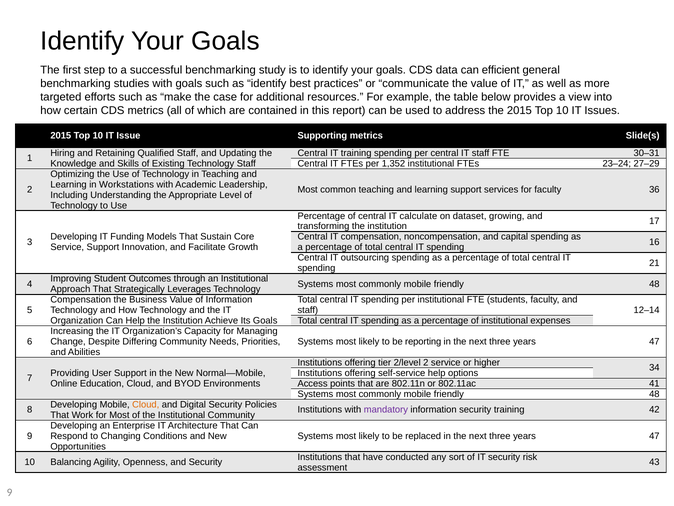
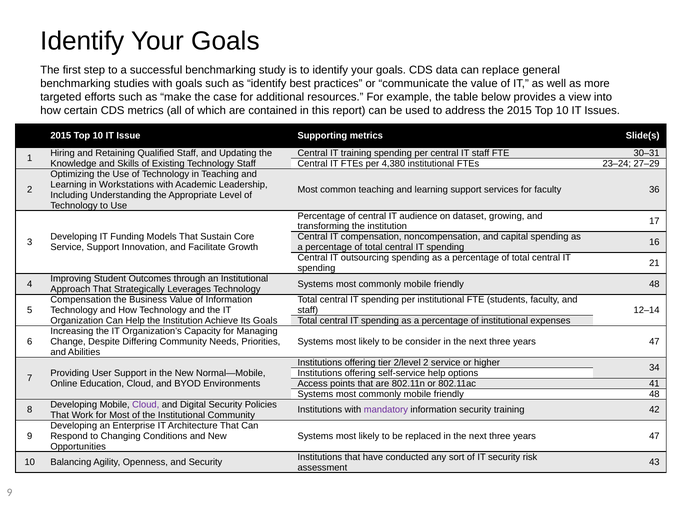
efficient: efficient -> replace (501, 70)
1,352: 1,352 -> 4,380 (393, 163)
calculate: calculate -> audience (418, 216)
reporting: reporting -> consider (423, 341)
Cloud colour: orange -> purple (146, 404)
